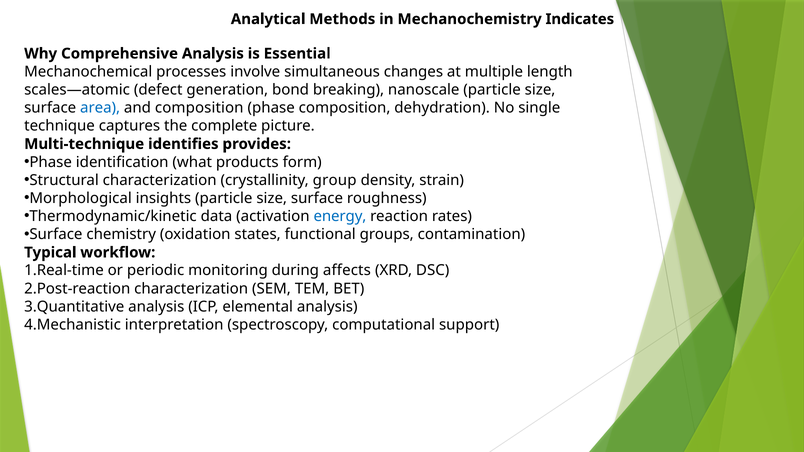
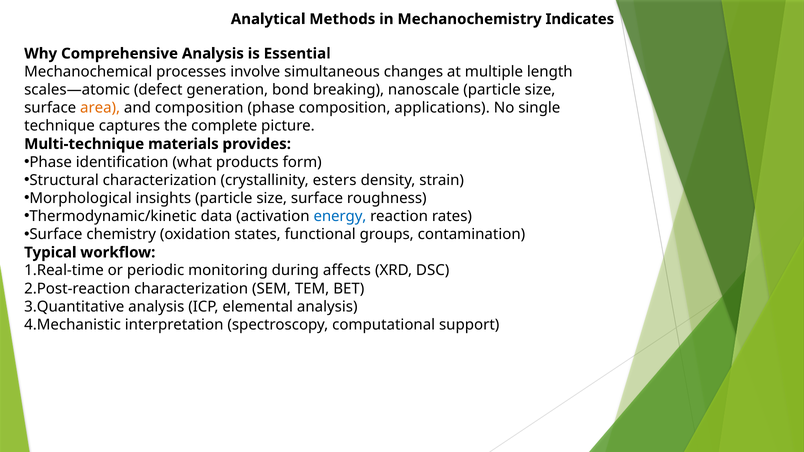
area colour: blue -> orange (100, 108)
dehydration: dehydration -> applications (442, 108)
identifies: identifies -> materials (183, 144)
group: group -> esters (335, 180)
